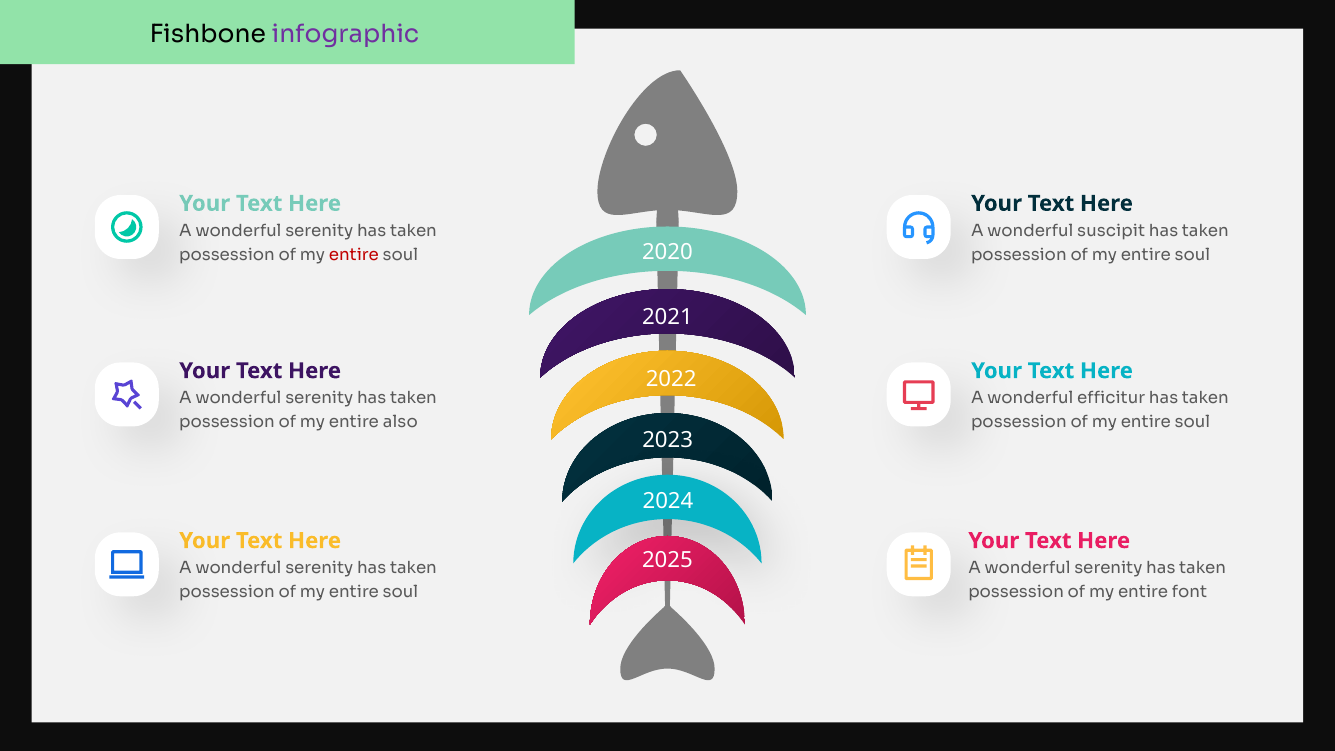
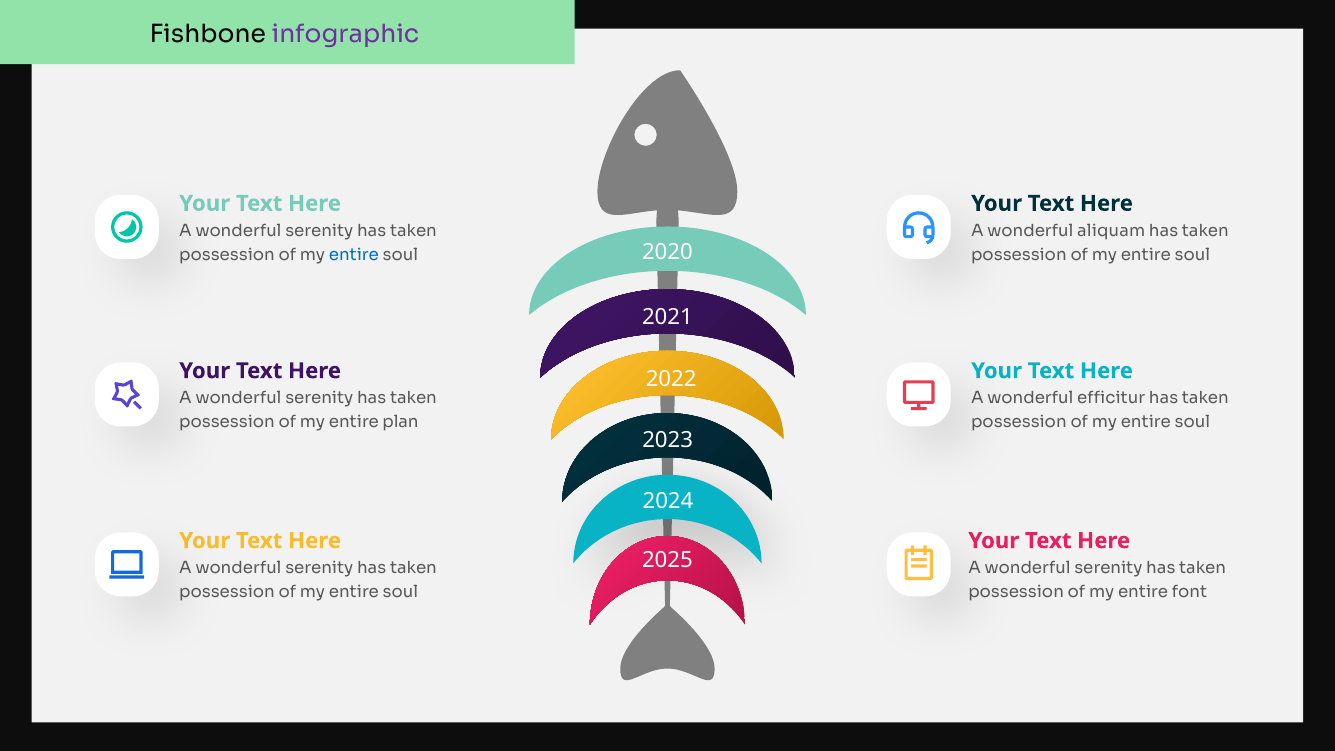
suscipit: suscipit -> aliquam (1111, 231)
entire colour: red -> blue (354, 255)
also: also -> plan (400, 422)
